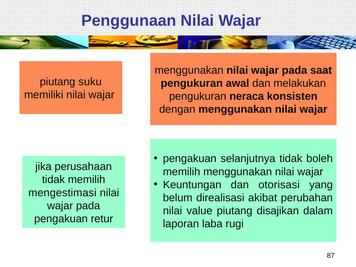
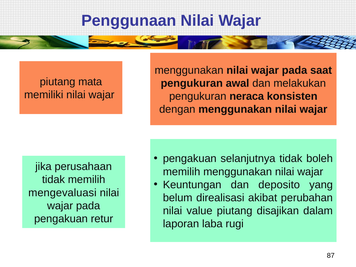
suku: suku -> mata (90, 82)
otorisasi: otorisasi -> deposito (279, 185)
mengestimasi: mengestimasi -> mengevaluasi (62, 193)
